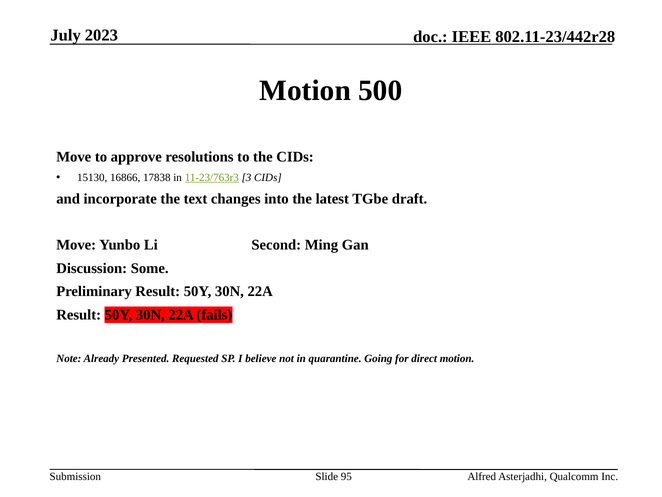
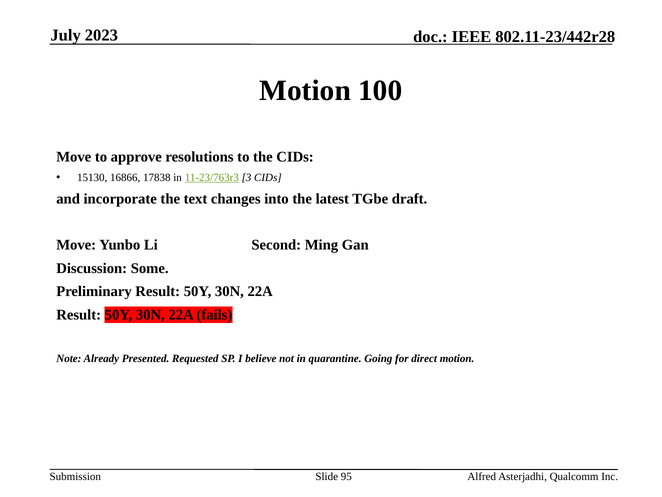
500: 500 -> 100 (380, 90)
